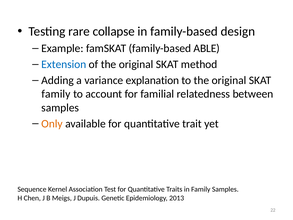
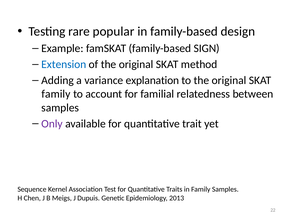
collapse: collapse -> popular (114, 31)
ABLE: ABLE -> SIGN (207, 48)
Only colour: orange -> purple (52, 123)
